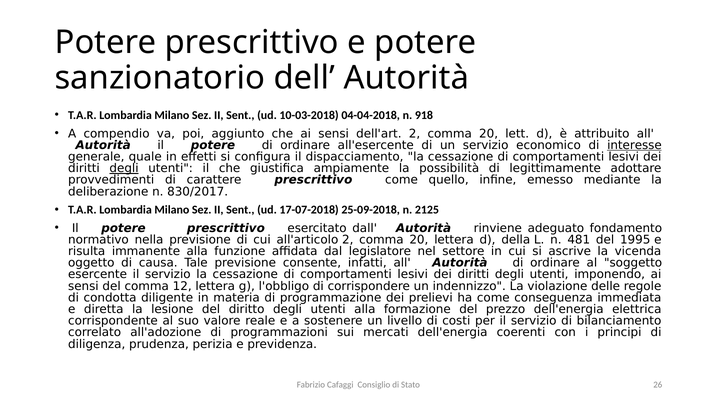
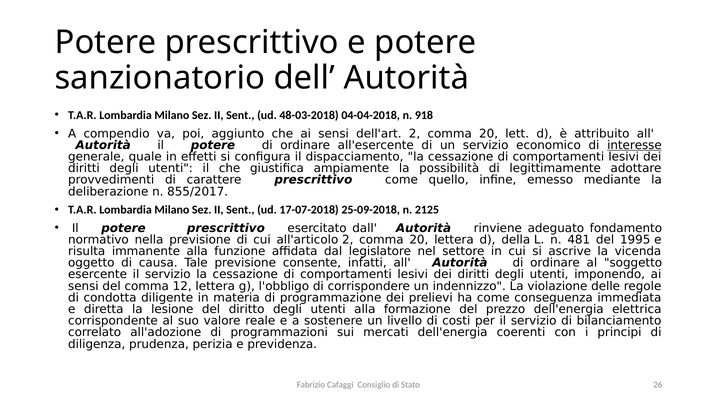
10-03-2018: 10-03-2018 -> 48-03-2018 (309, 115)
degli underline: present -> none (124, 169)
830/2017: 830/2017 -> 855/2017 (198, 192)
